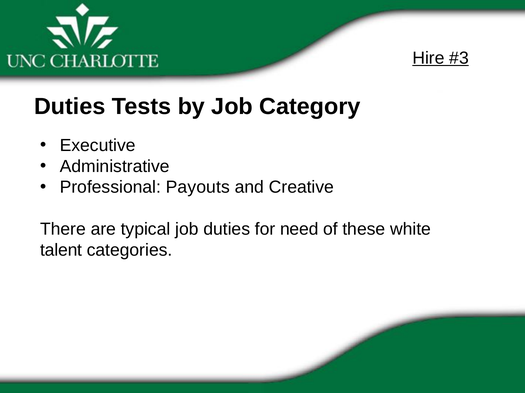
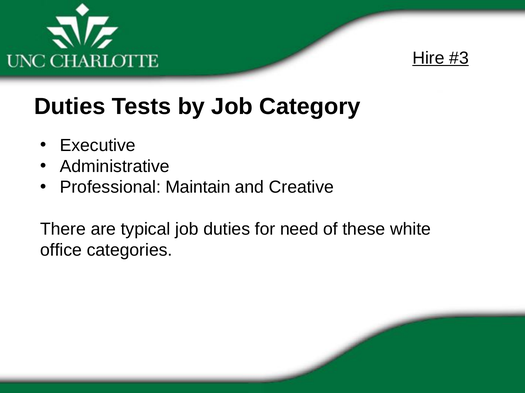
Payouts: Payouts -> Maintain (198, 188)
talent: talent -> office (61, 251)
